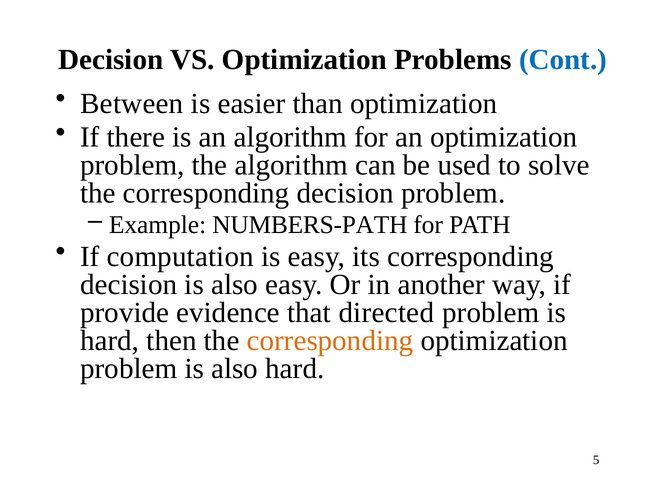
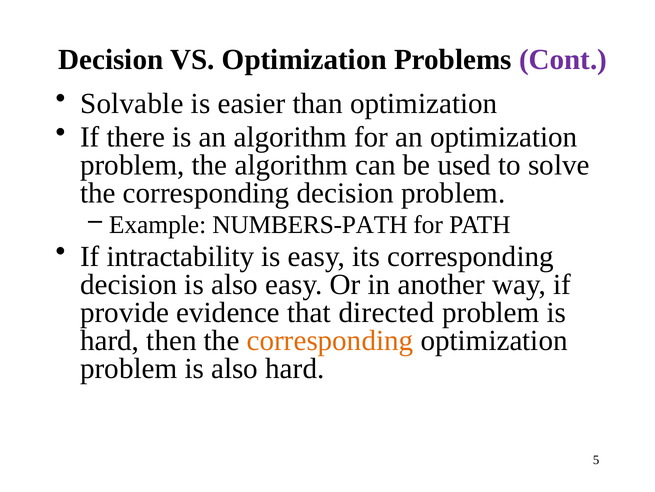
Cont colour: blue -> purple (563, 59)
Between: Between -> Solvable (132, 103)
computation: computation -> intractability (180, 256)
